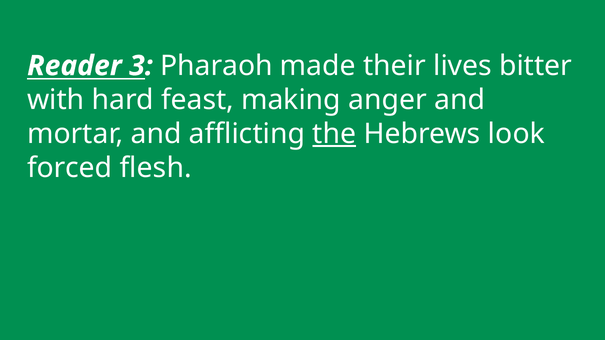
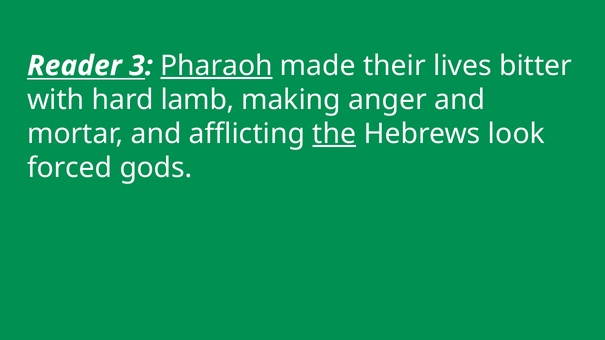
Pharaoh underline: none -> present (216, 66)
feast: feast -> lamb (198, 100)
flesh: flesh -> gods (156, 168)
